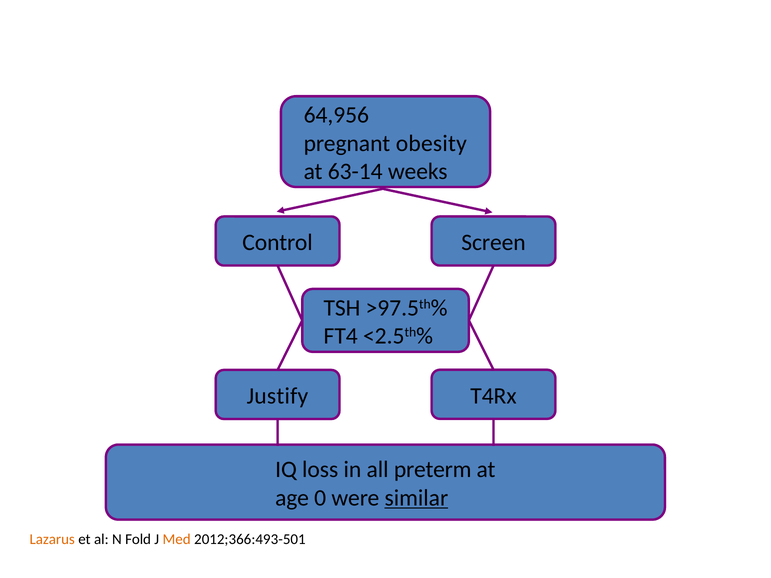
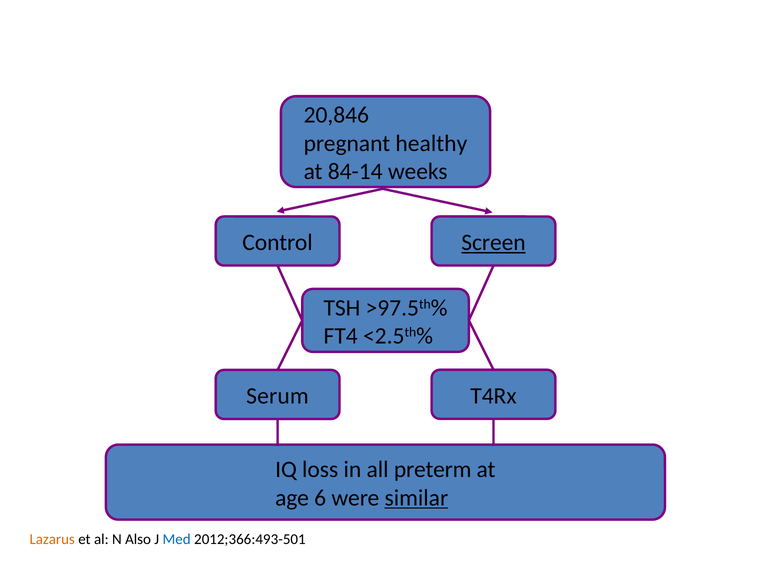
64,956: 64,956 -> 20,846 (336, 115)
obesity: obesity -> healthy (431, 143)
63-14: 63-14 -> 84-14 (355, 172)
Screen underline: none -> present (493, 243)
Justify: Justify -> Serum (277, 396)
0: 0 -> 6 (320, 498)
Fold: Fold -> Also (138, 539)
Med colour: orange -> blue (177, 539)
